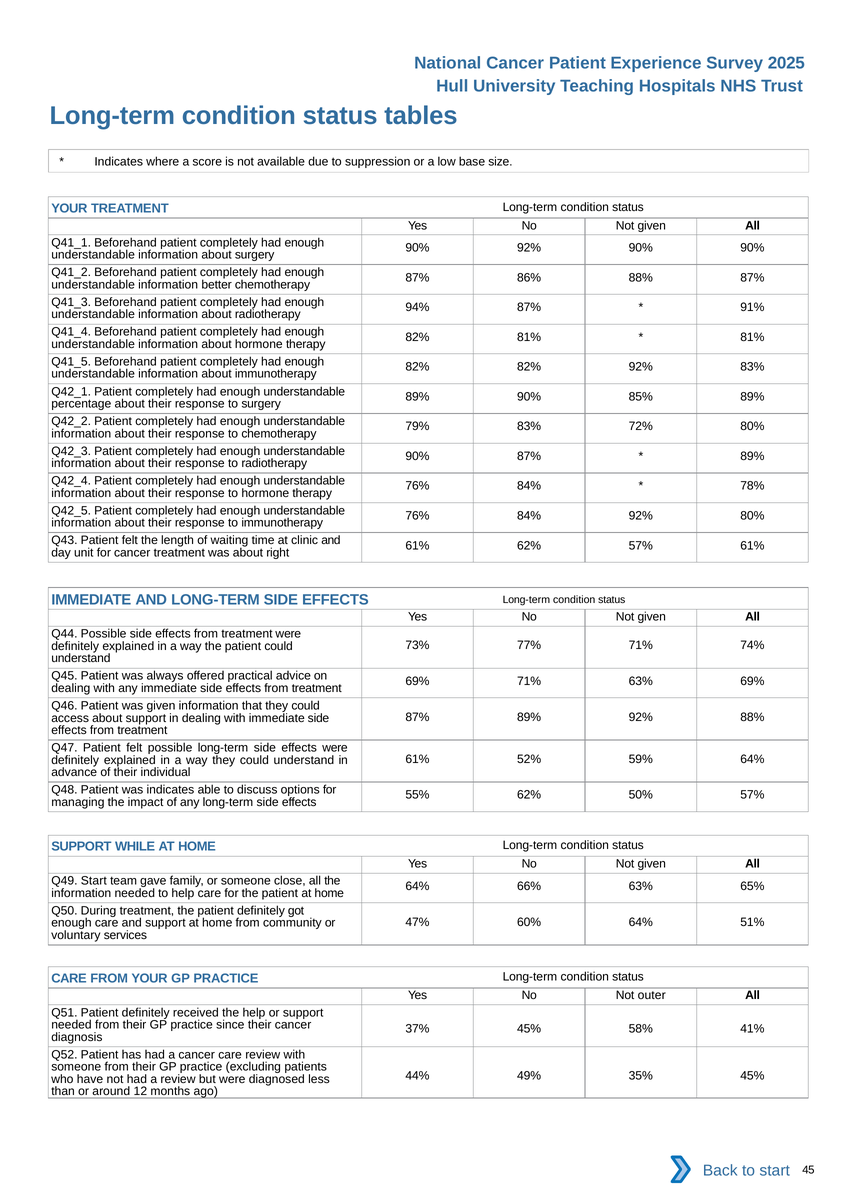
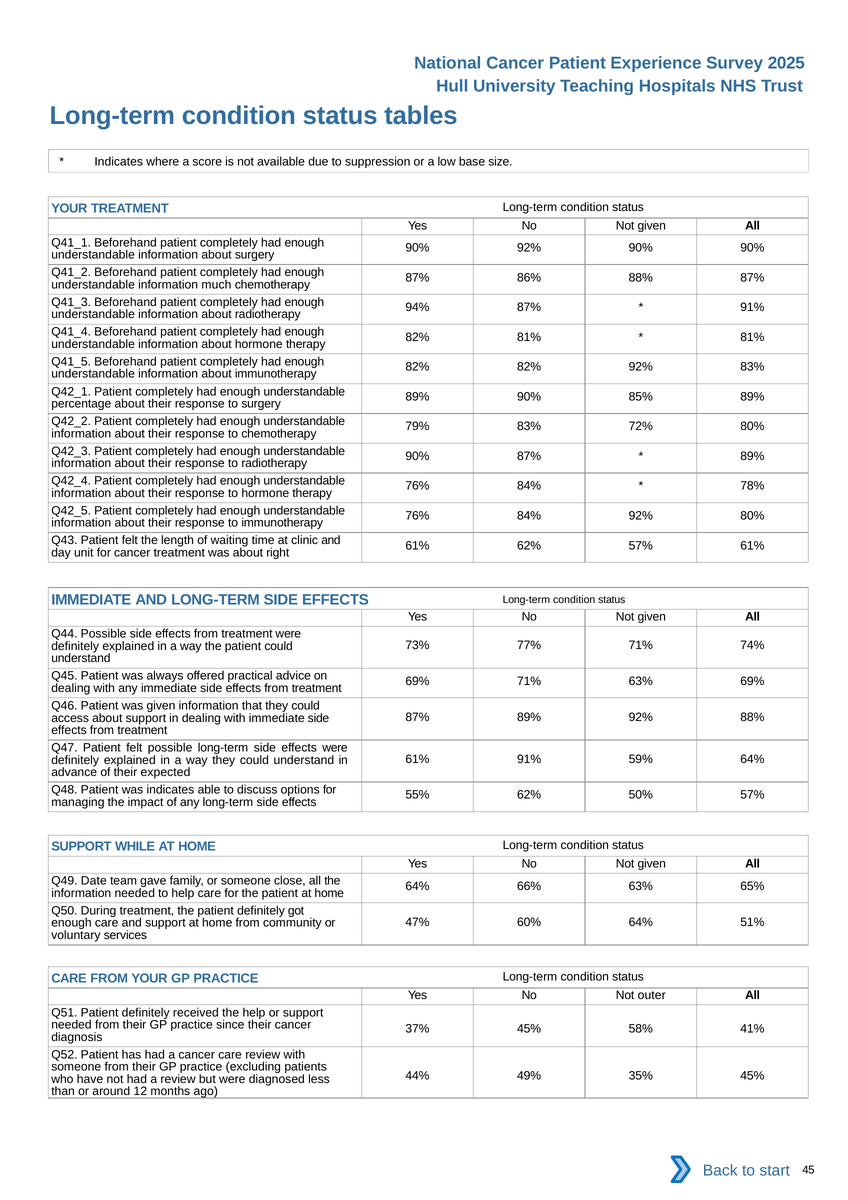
better: better -> much (216, 285)
61% 52%: 52% -> 91% (529, 759)
individual: individual -> expected (165, 772)
Q49 Start: Start -> Date (94, 881)
